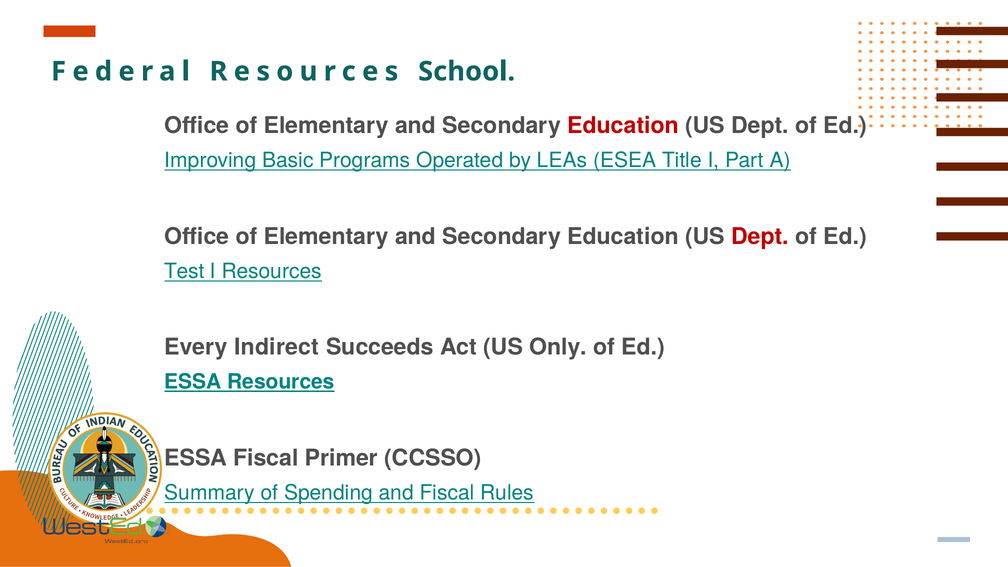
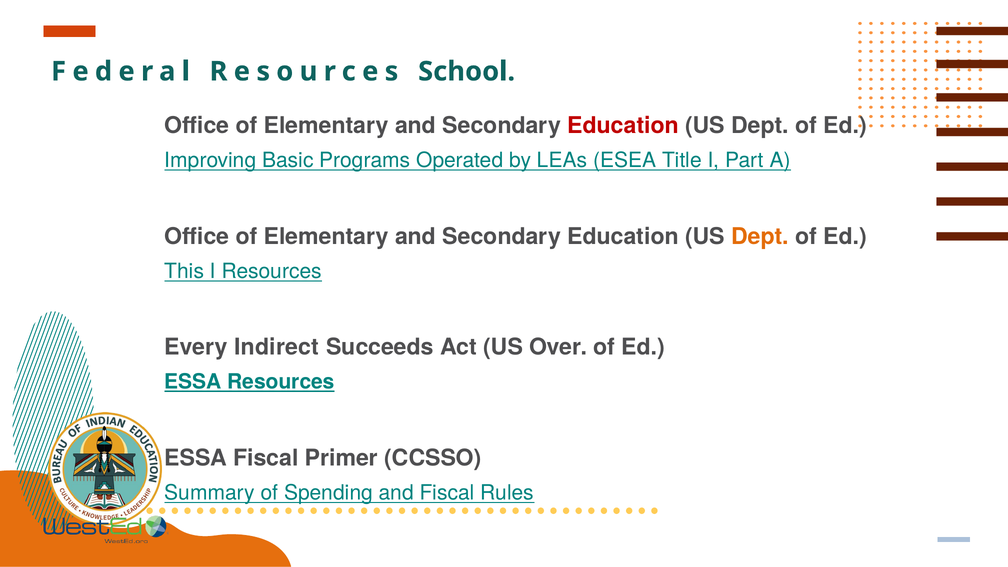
Dept colour: red -> orange (760, 236)
Test: Test -> This (184, 271)
Only: Only -> Over (558, 347)
